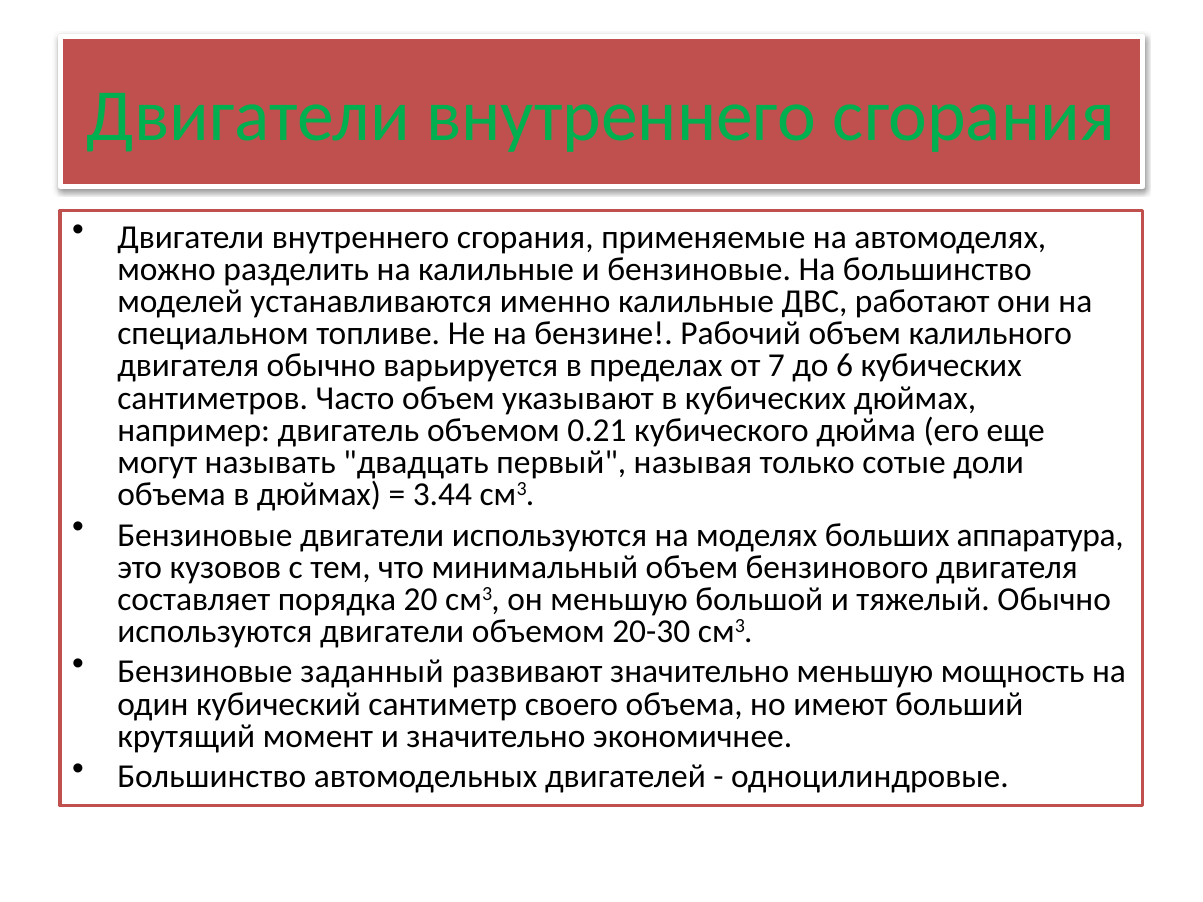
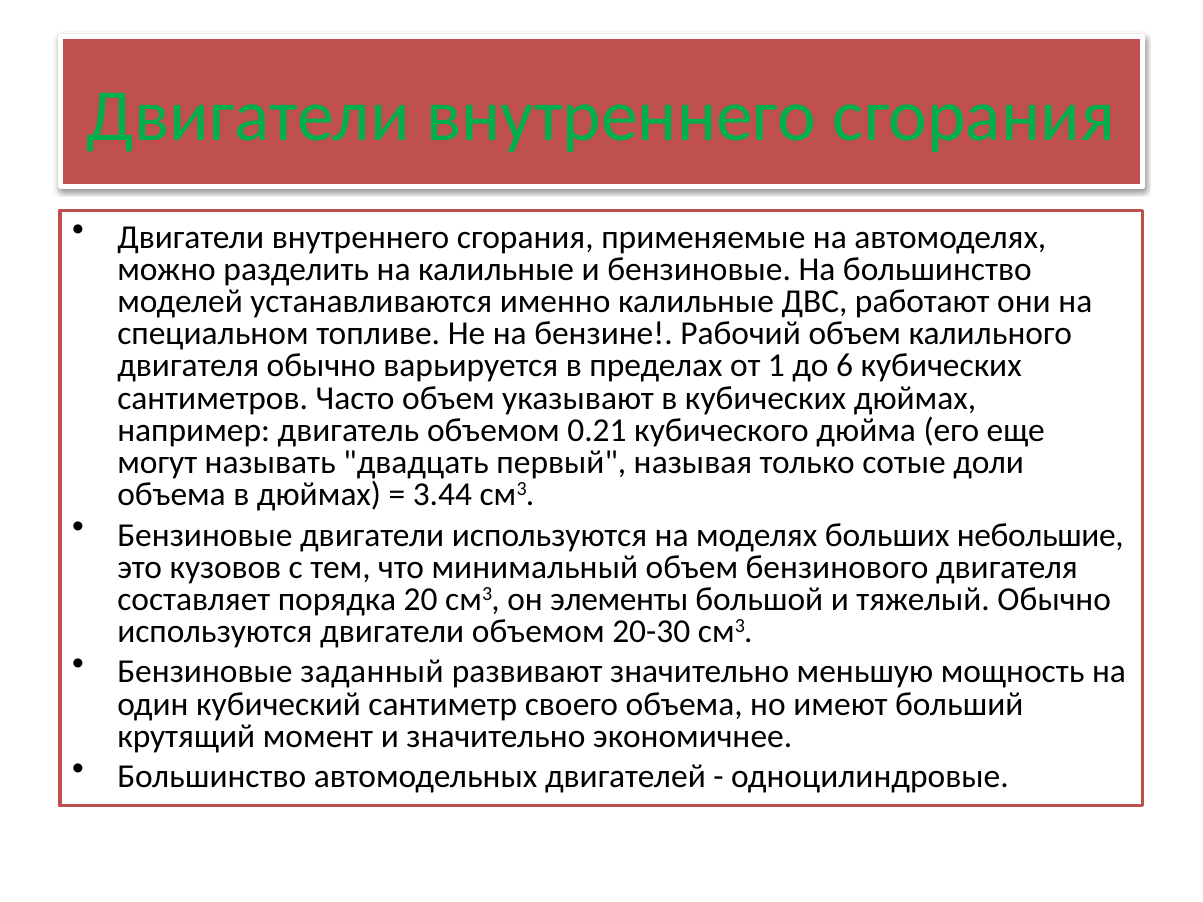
7: 7 -> 1 (776, 366)
аппаратура: аппаратура -> небольшие (1040, 535)
он меньшую: меньшую -> элементы (619, 599)
